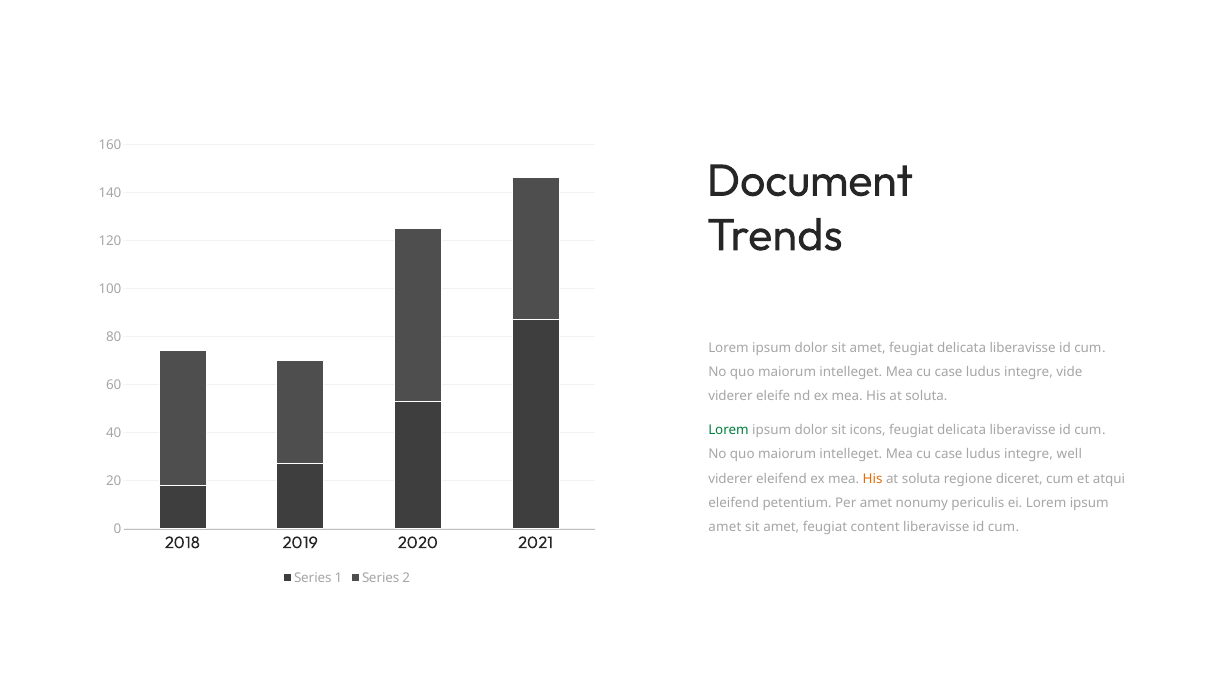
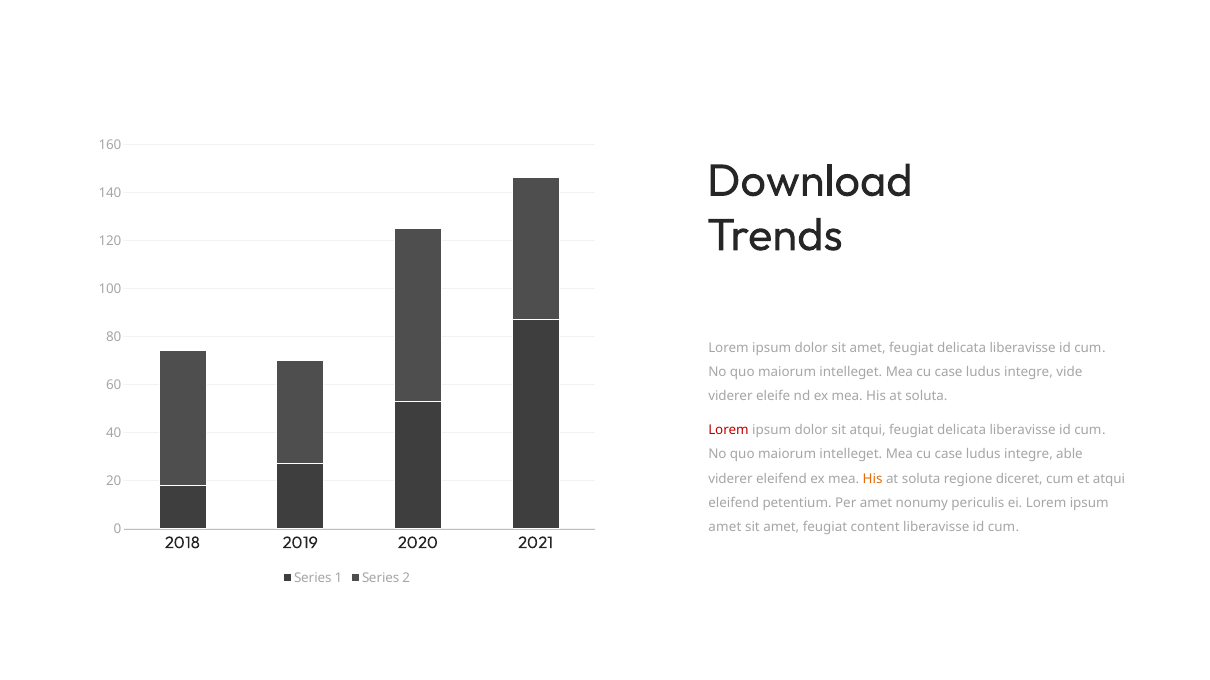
Document: Document -> Download (810, 181)
Lorem colour: green -> red (729, 431)
sit icons: icons -> atqui (868, 431)
well: well -> able (1069, 455)
